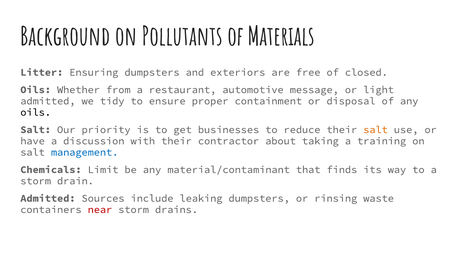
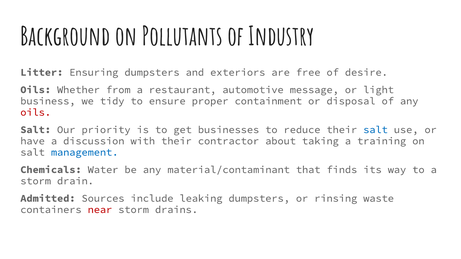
Materials: Materials -> Industry (281, 37)
closed: closed -> desire (366, 72)
admitted: admitted -> business (48, 101)
oils colour: black -> red (36, 112)
salt colour: orange -> blue (376, 130)
Limit: Limit -> Water (103, 170)
